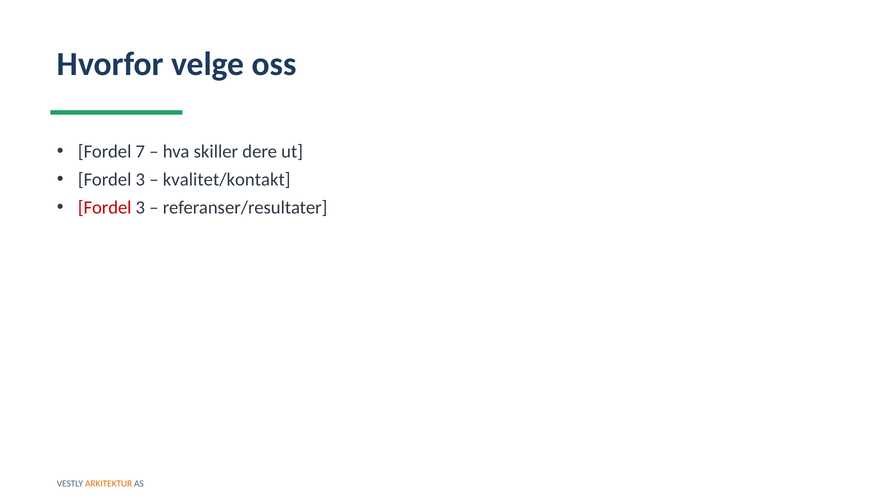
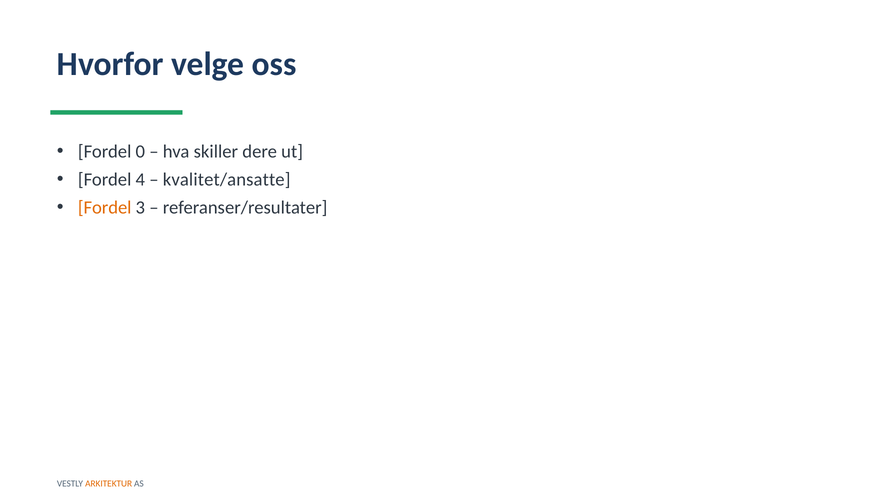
7: 7 -> 0 (140, 152)
3: 3 -> 4 (140, 180)
kvalitet/kontakt: kvalitet/kontakt -> kvalitet/ansatte (227, 180)
Fordel colour: red -> orange (105, 208)
